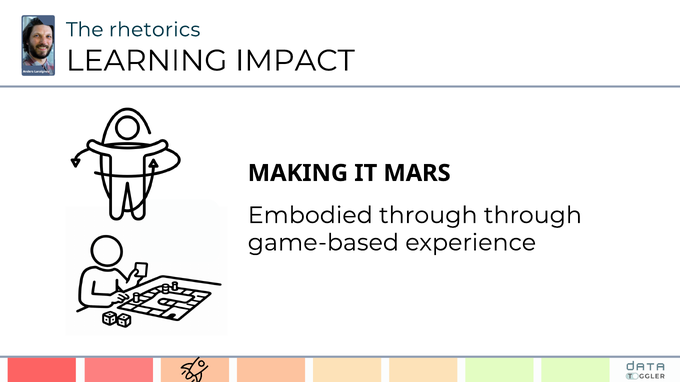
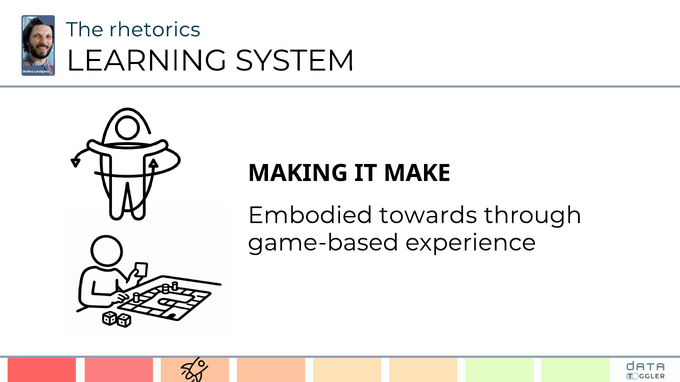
IMPACT: IMPACT -> SYSTEM (295, 61)
MARS: MARS -> MAKE (417, 173)
Embodied through: through -> towards (428, 216)
